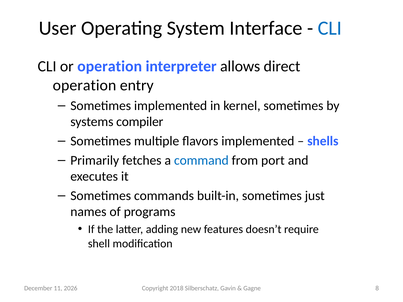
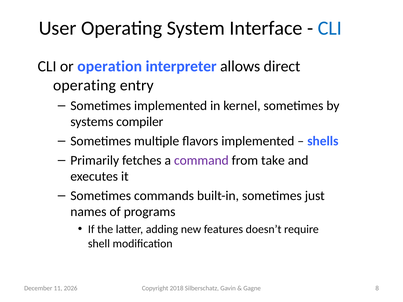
operation: operation -> operating (84, 85)
command colour: blue -> purple (201, 160)
port: port -> take (273, 160)
